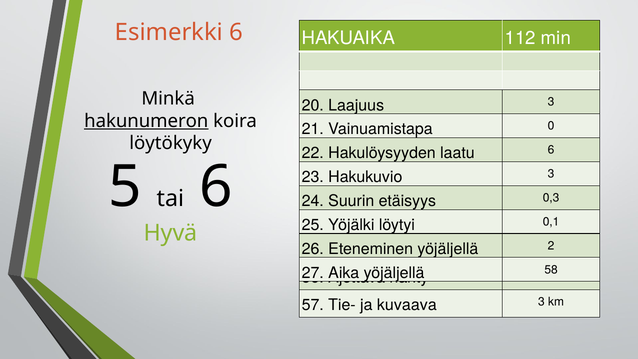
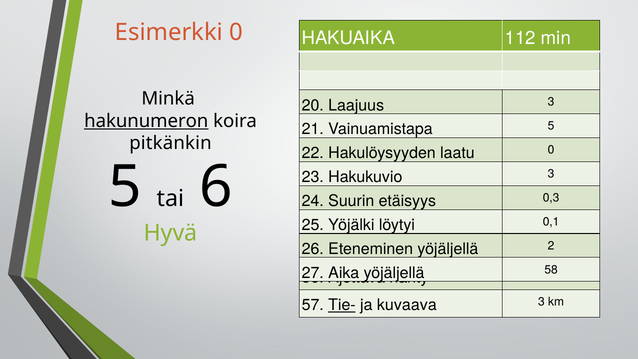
Esimerkki 6: 6 -> 0 (236, 32)
0: 0 -> 5 (551, 126)
löytökyky: löytökyky -> pitkänkin (170, 143)
laatu 6: 6 -> 0 (551, 150)
Tie- underline: none -> present (342, 305)
